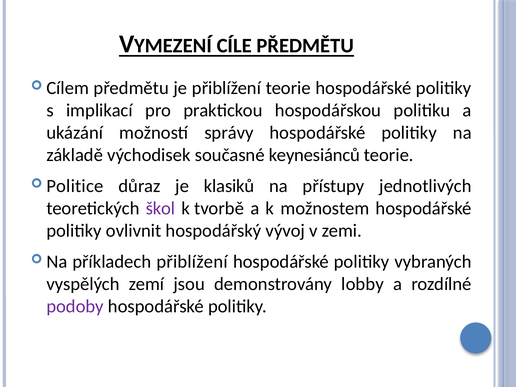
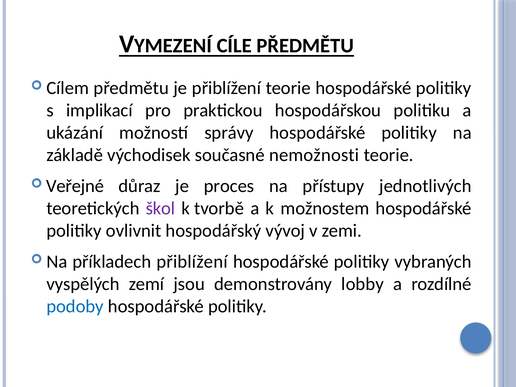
keynesiánců: keynesiánců -> nemožnosti (314, 155)
Politice: Politice -> Veřejné (75, 186)
klasiků: klasiků -> proces (229, 186)
podoby colour: purple -> blue (75, 306)
